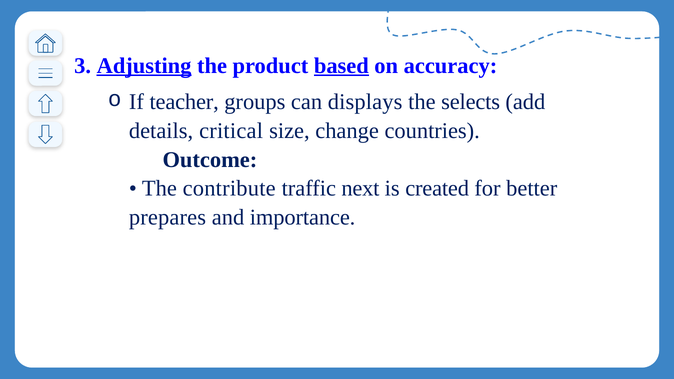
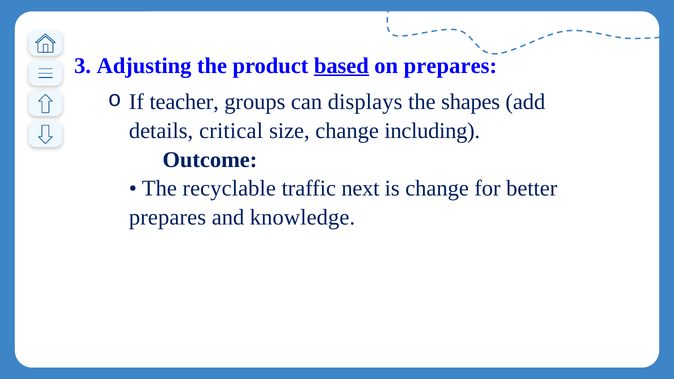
Adjusting underline: present -> none (144, 66)
on accuracy: accuracy -> prepares (450, 66)
selects: selects -> shapes (471, 102)
countries: countries -> including (432, 131)
contribute: contribute -> recyclable (229, 189)
is created: created -> change (437, 189)
importance: importance -> knowledge (302, 217)
